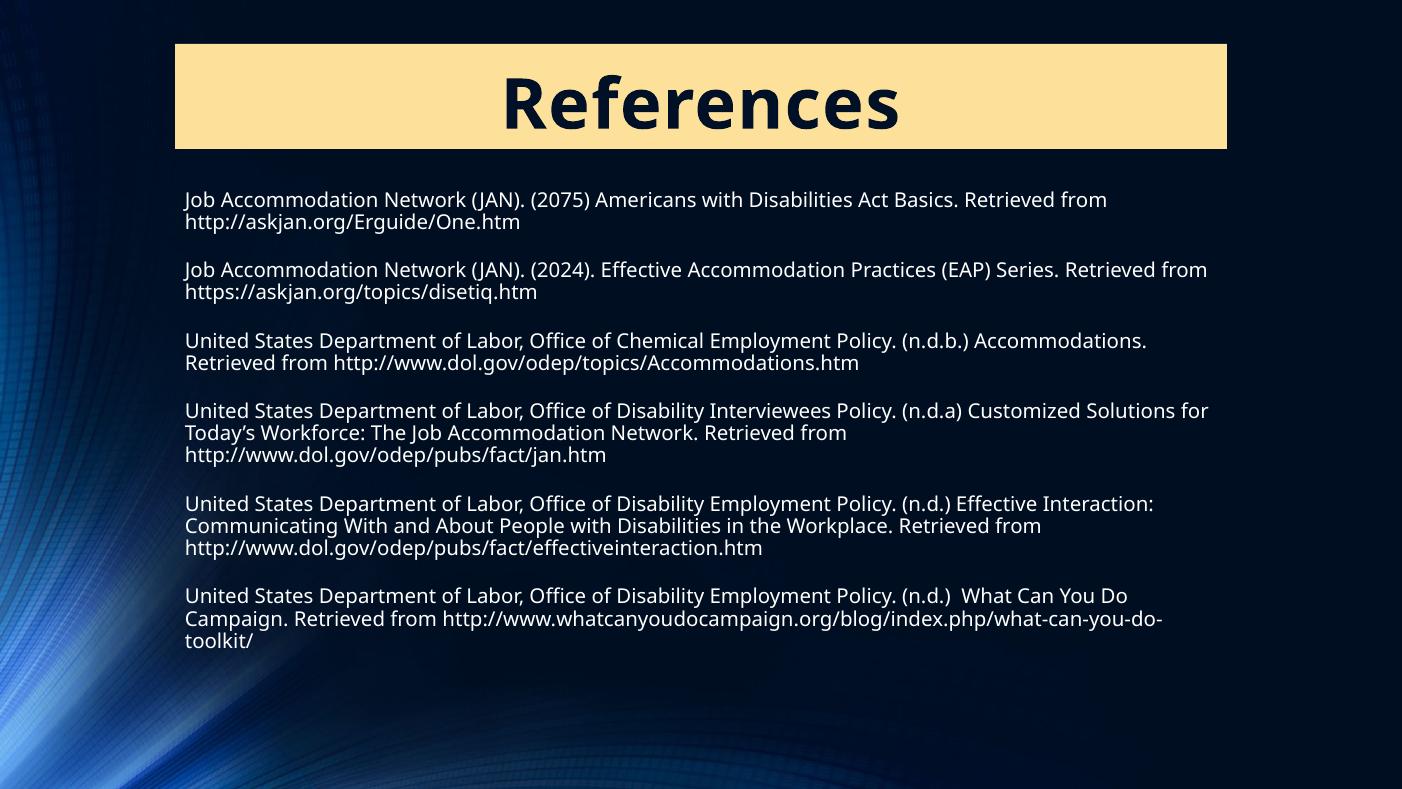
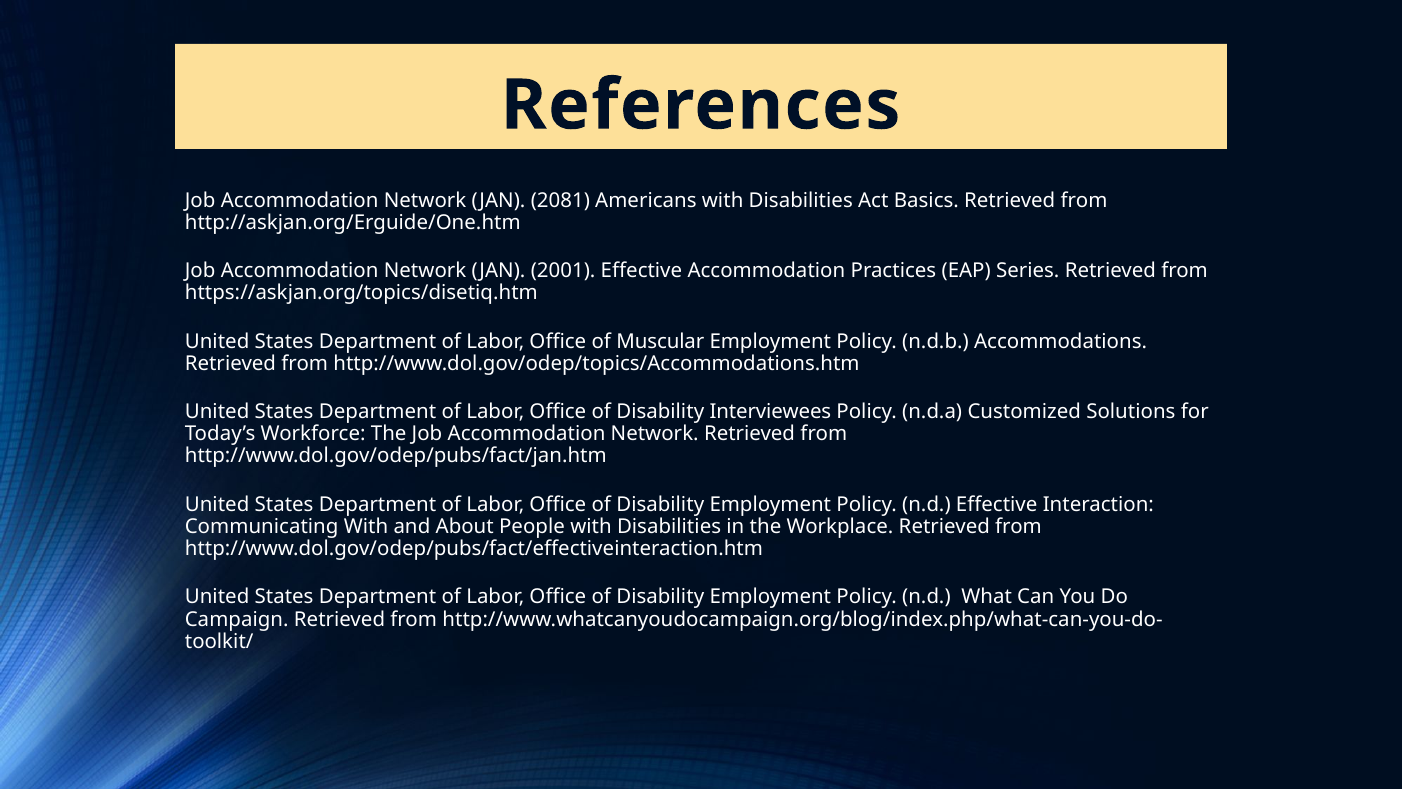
2075: 2075 -> 2081 (560, 200)
2024: 2024 -> 2001 (563, 271)
Chemical: Chemical -> Muscular (660, 341)
